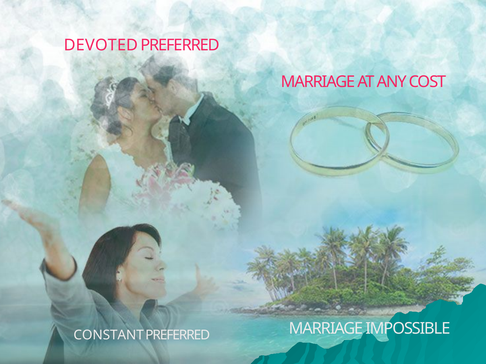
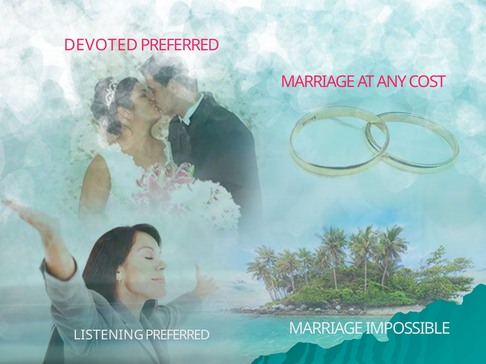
CONSTANT: CONSTANT -> LISTENING (109, 335)
